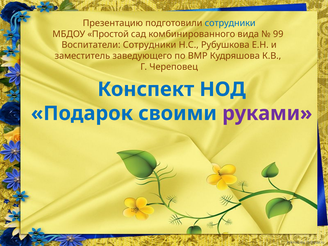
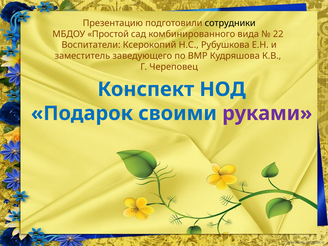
сотрудники colour: blue -> black (230, 23)
99: 99 -> 22 (278, 34)
Воспитатели Сотрудники: Сотрудники -> Ксерокопий (150, 45)
